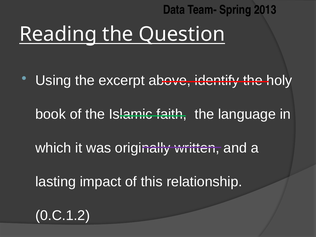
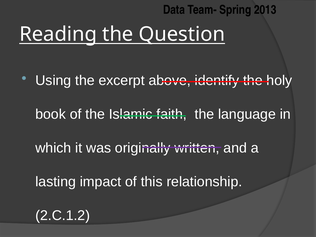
0.C.1.2: 0.C.1.2 -> 2.C.1.2 (63, 215)
